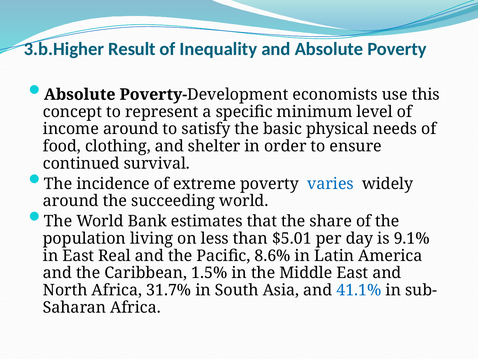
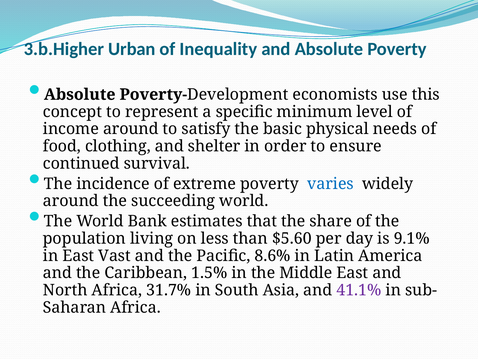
Result: Result -> Urban (132, 49)
$5.01: $5.01 -> $5.60 (292, 238)
Real: Real -> Vast (115, 255)
41.1% colour: blue -> purple (359, 290)
